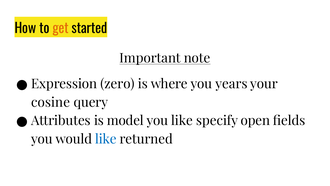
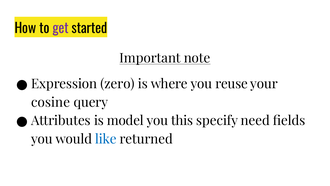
get colour: orange -> purple (61, 29)
years: years -> reuse (232, 84)
you like: like -> this (182, 121)
open: open -> need (255, 121)
